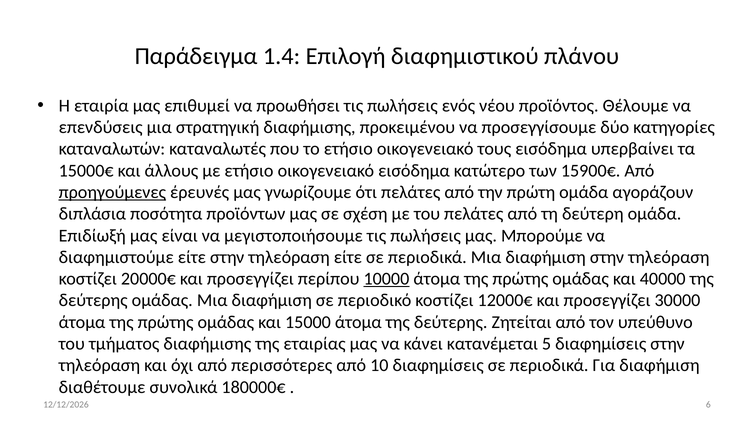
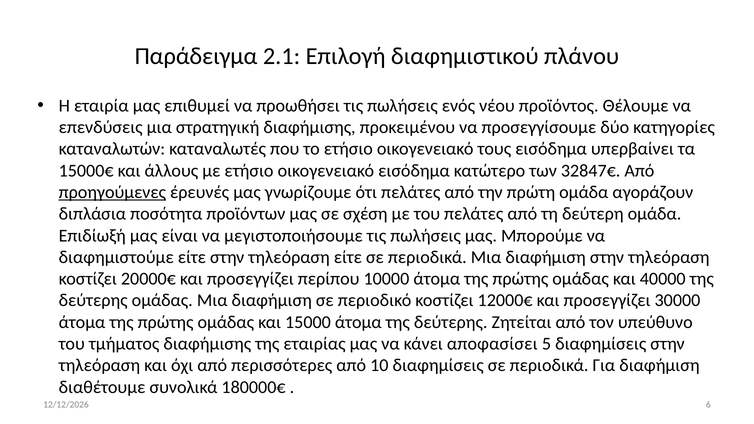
1.4: 1.4 -> 2.1 (282, 56)
15900€: 15900€ -> 32847€ (591, 171)
10000 underline: present -> none (386, 279)
κατανέμεται: κατανέμεται -> αποφασίσει (492, 344)
